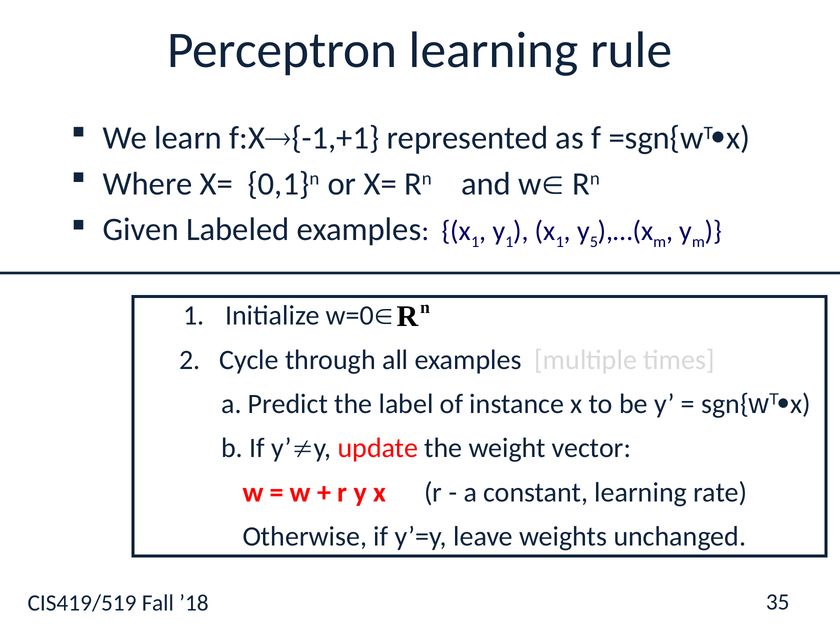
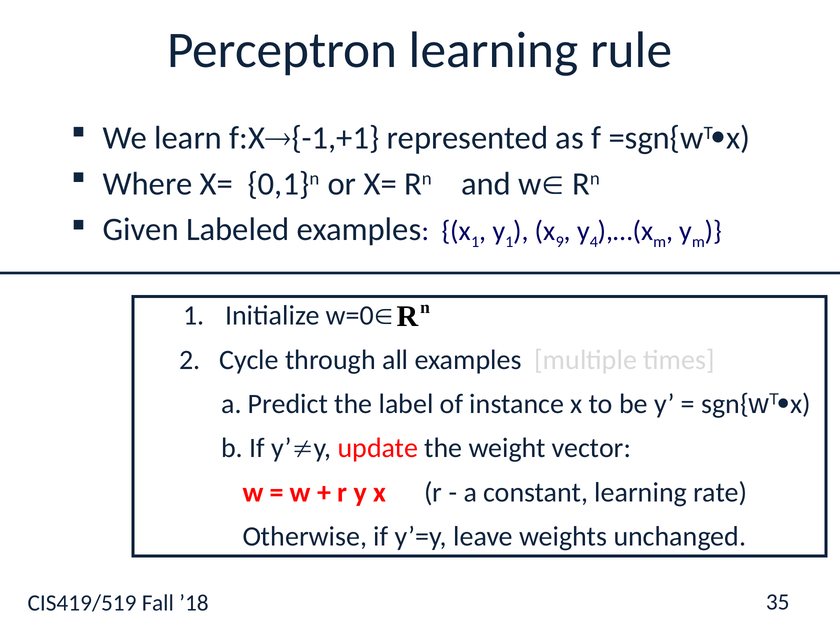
1: 1 -> 9 (560, 242)
5: 5 -> 4 (594, 242)
